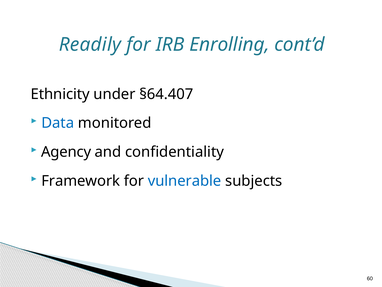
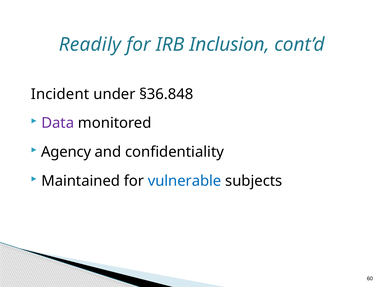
Enrolling: Enrolling -> Inclusion (229, 45)
Ethnicity: Ethnicity -> Incident (60, 94)
§64.407: §64.407 -> §36.848 (166, 94)
Data colour: blue -> purple (58, 123)
Framework: Framework -> Maintained (81, 181)
